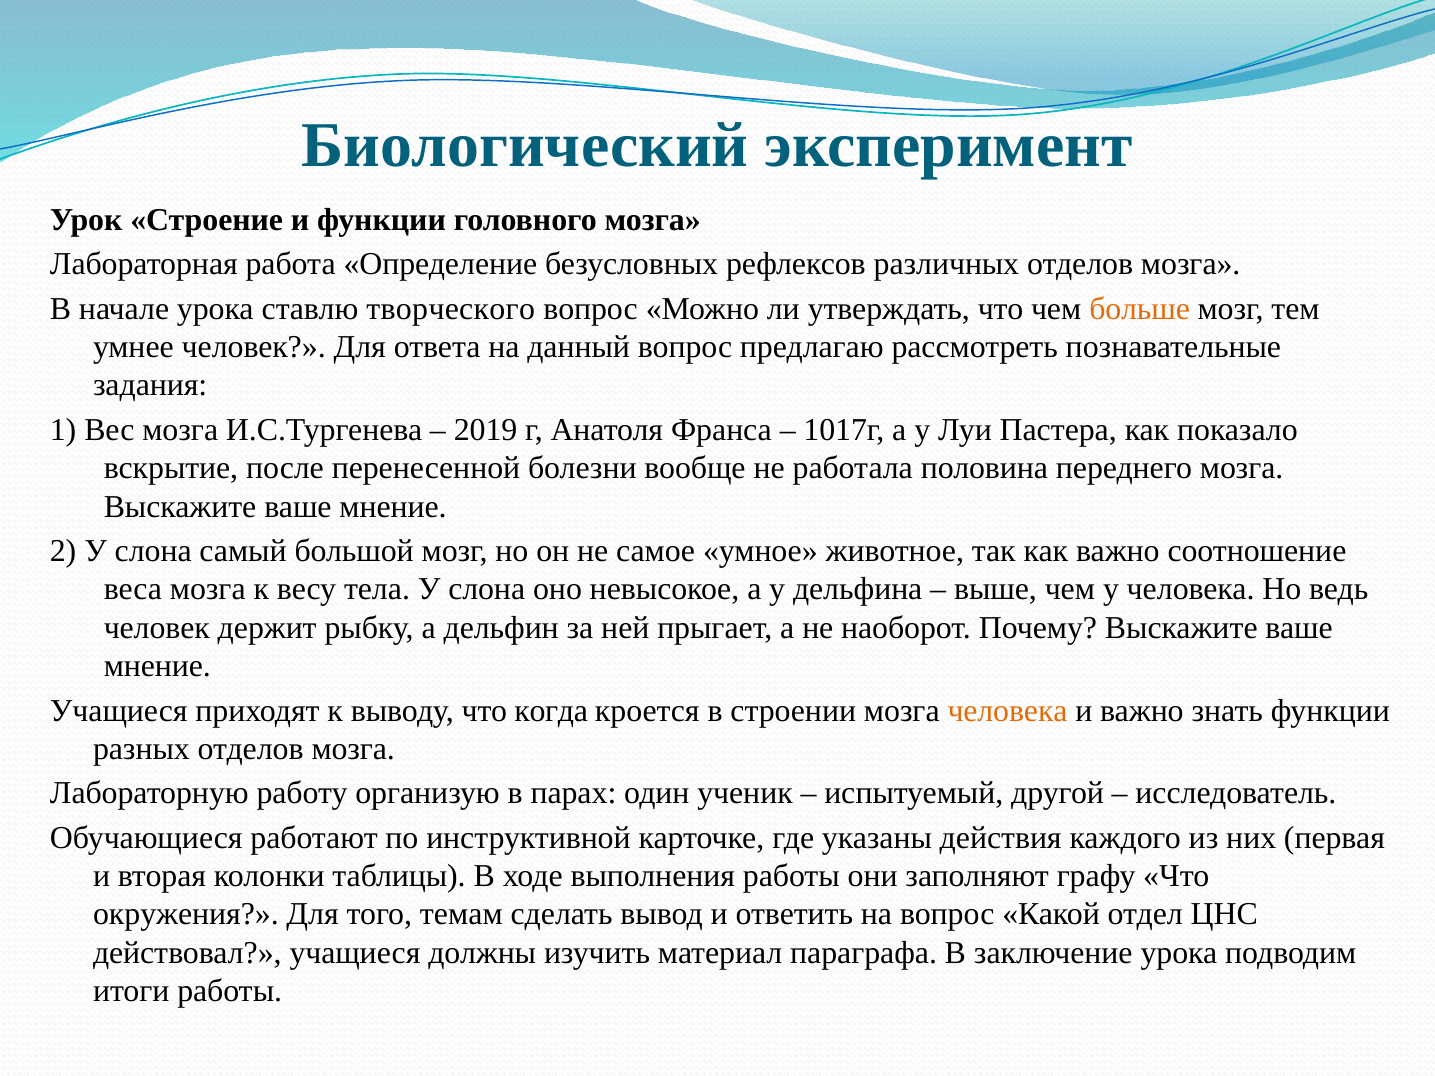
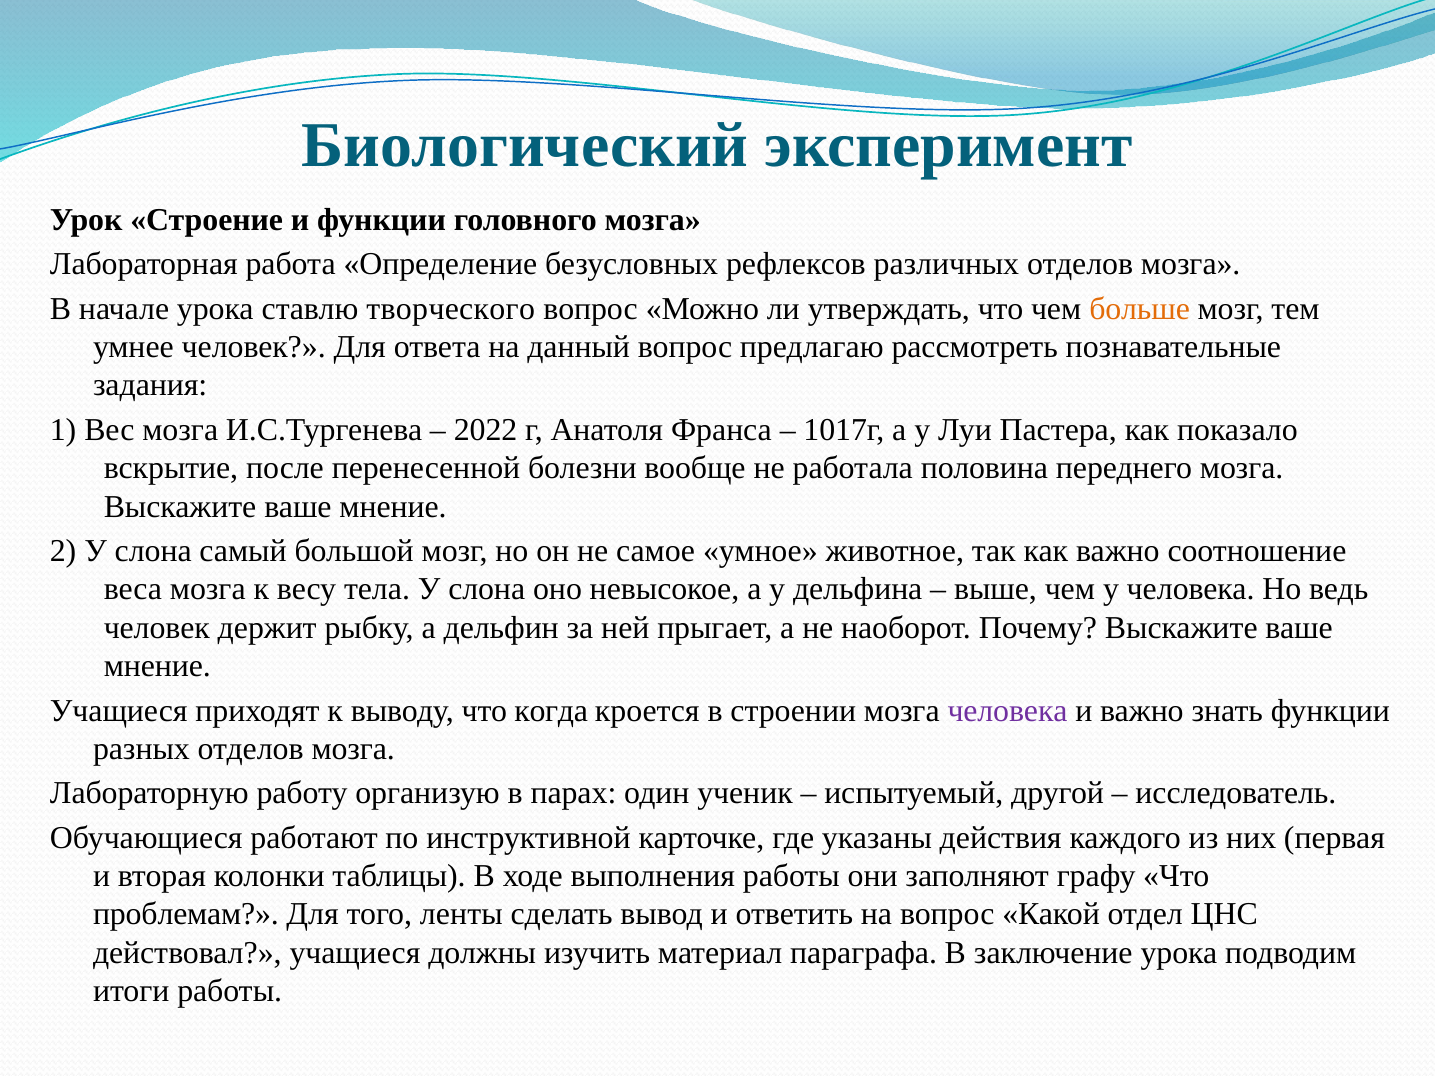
2019: 2019 -> 2022 (486, 430)
человека colour: orange -> purple (1008, 711)
окружения: окружения -> проблемам (186, 915)
темам: темам -> ленты (461, 915)
